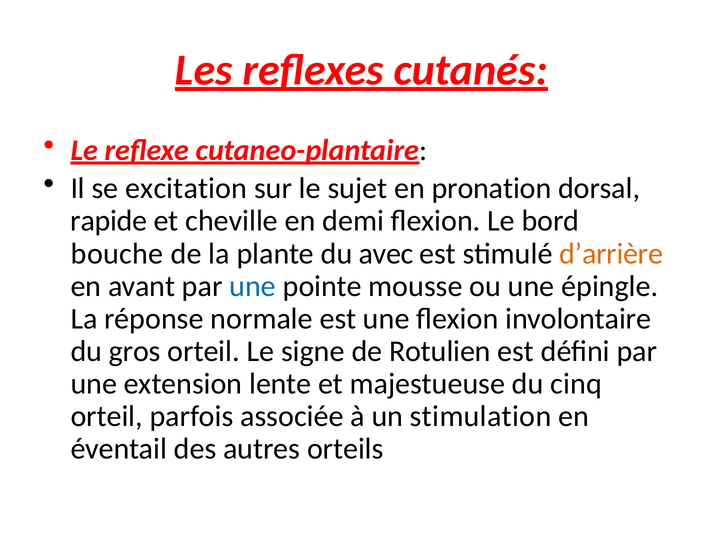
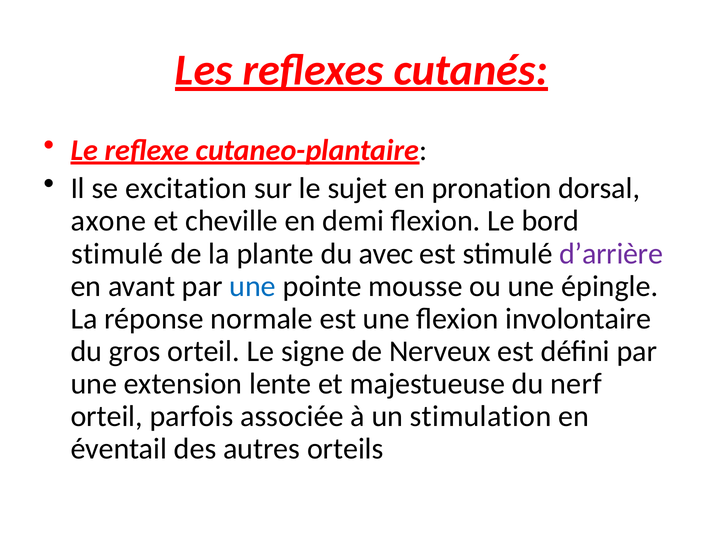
rapide: rapide -> axone (109, 221)
bouche: bouche -> stimulé (117, 254)
d’arrière colour: orange -> purple (611, 254)
Rotulien: Rotulien -> Nerveux (440, 351)
cinq: cinq -> nerf (576, 384)
